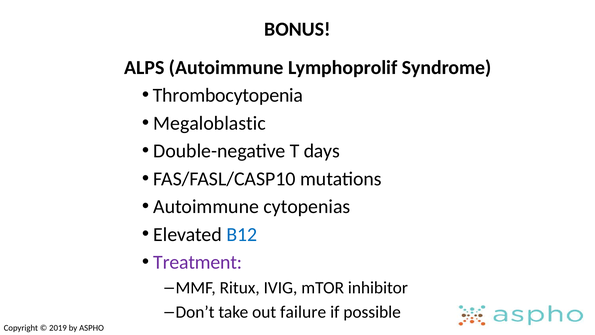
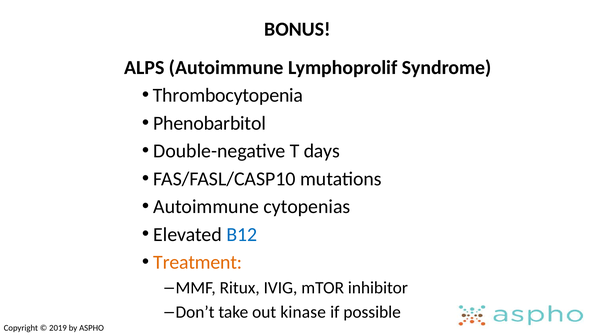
Megaloblastic: Megaloblastic -> Phenobarbitol (210, 123)
Treatment colour: purple -> orange (198, 262)
failure: failure -> kinase (303, 312)
